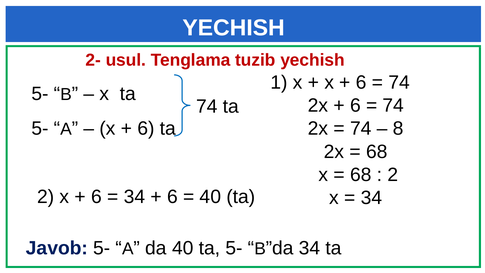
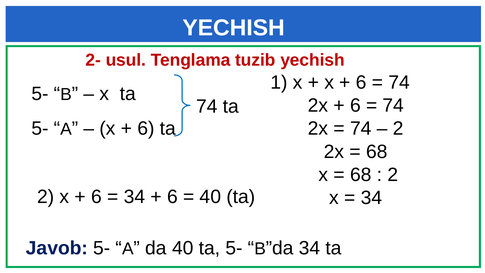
8: 8 -> 2 (398, 128)
